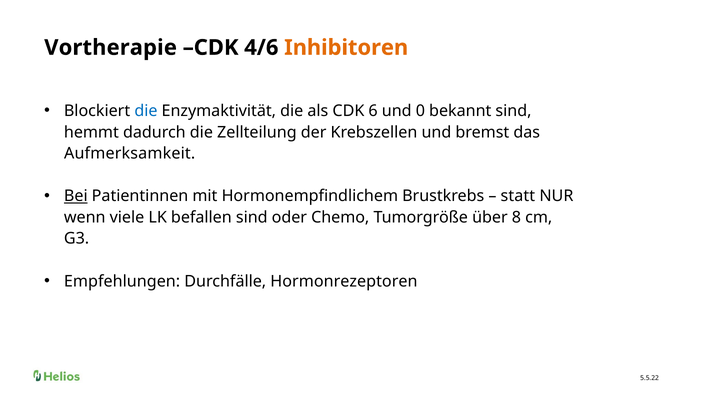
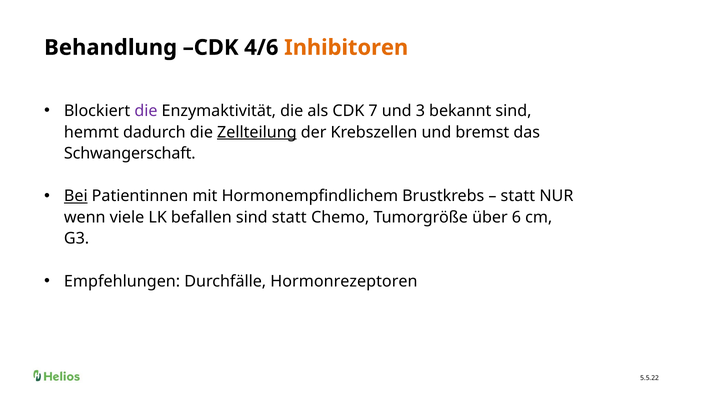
Vortherapie: Vortherapie -> Behandlung (111, 48)
die colour: blue -> purple (146, 111)
6: 6 -> 7 (373, 111)
0: 0 -> 3 (420, 111)
Zellteilung underline: none -> present (257, 132)
Aufmerksamkeit: Aufmerksamkeit -> Schwangerschaft (130, 153)
sind oder: oder -> statt (289, 217)
8: 8 -> 6 (516, 217)
